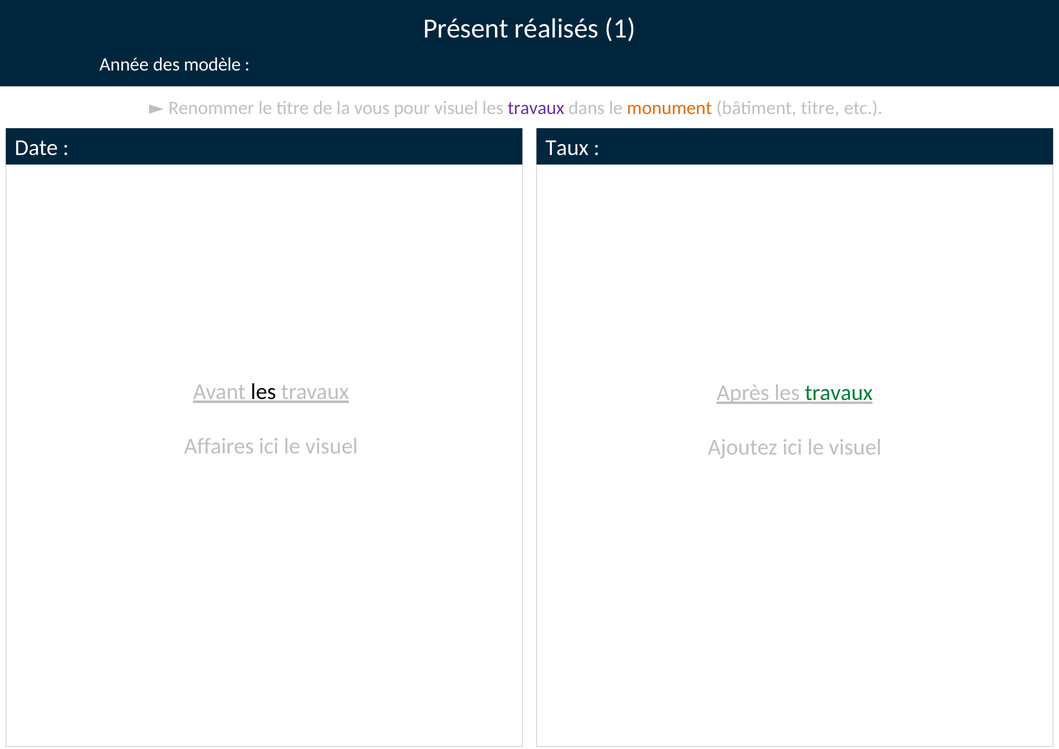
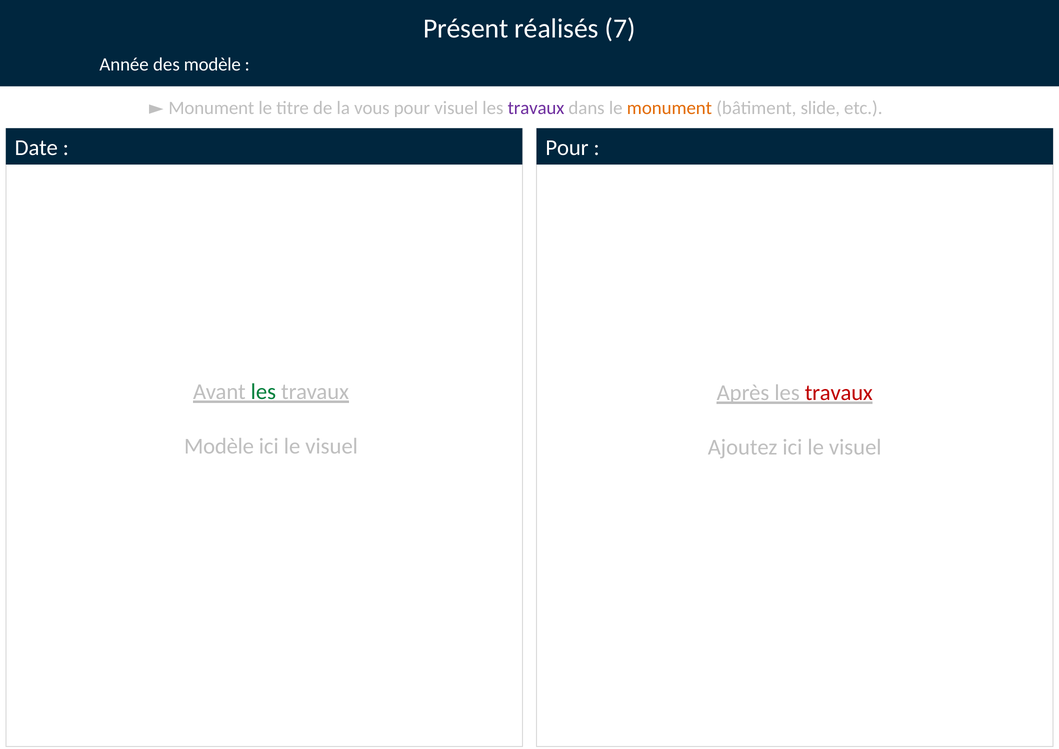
1: 1 -> 7 (620, 28)
Renommer: Renommer -> Monument (211, 108)
bâtiment titre: titre -> slide (820, 108)
Taux: Taux -> Pour (567, 148)
les colour: black -> green (263, 392)
travaux colour: green -> red (839, 393)
Affaires: Affaires -> Modèle (219, 446)
